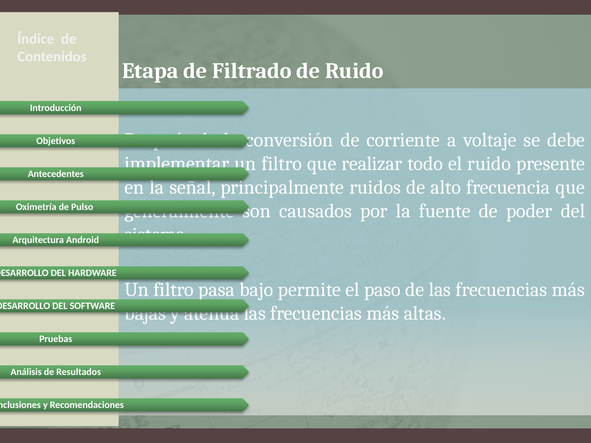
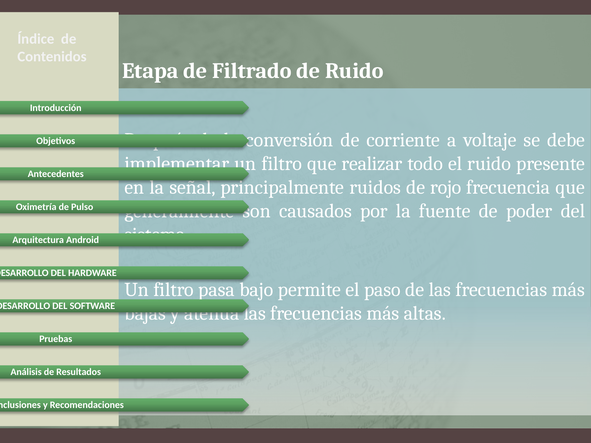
alto: alto -> rojo (446, 187)
